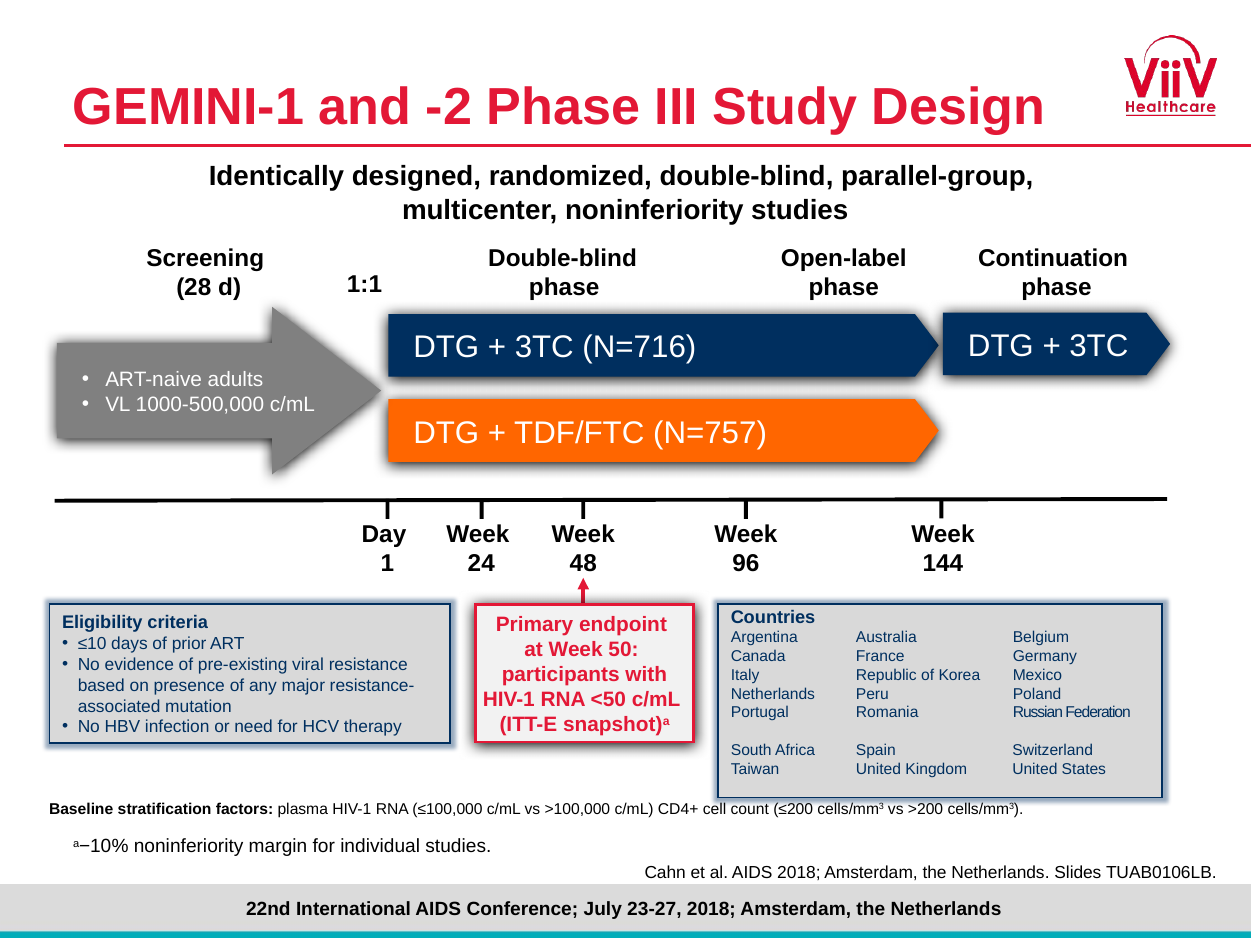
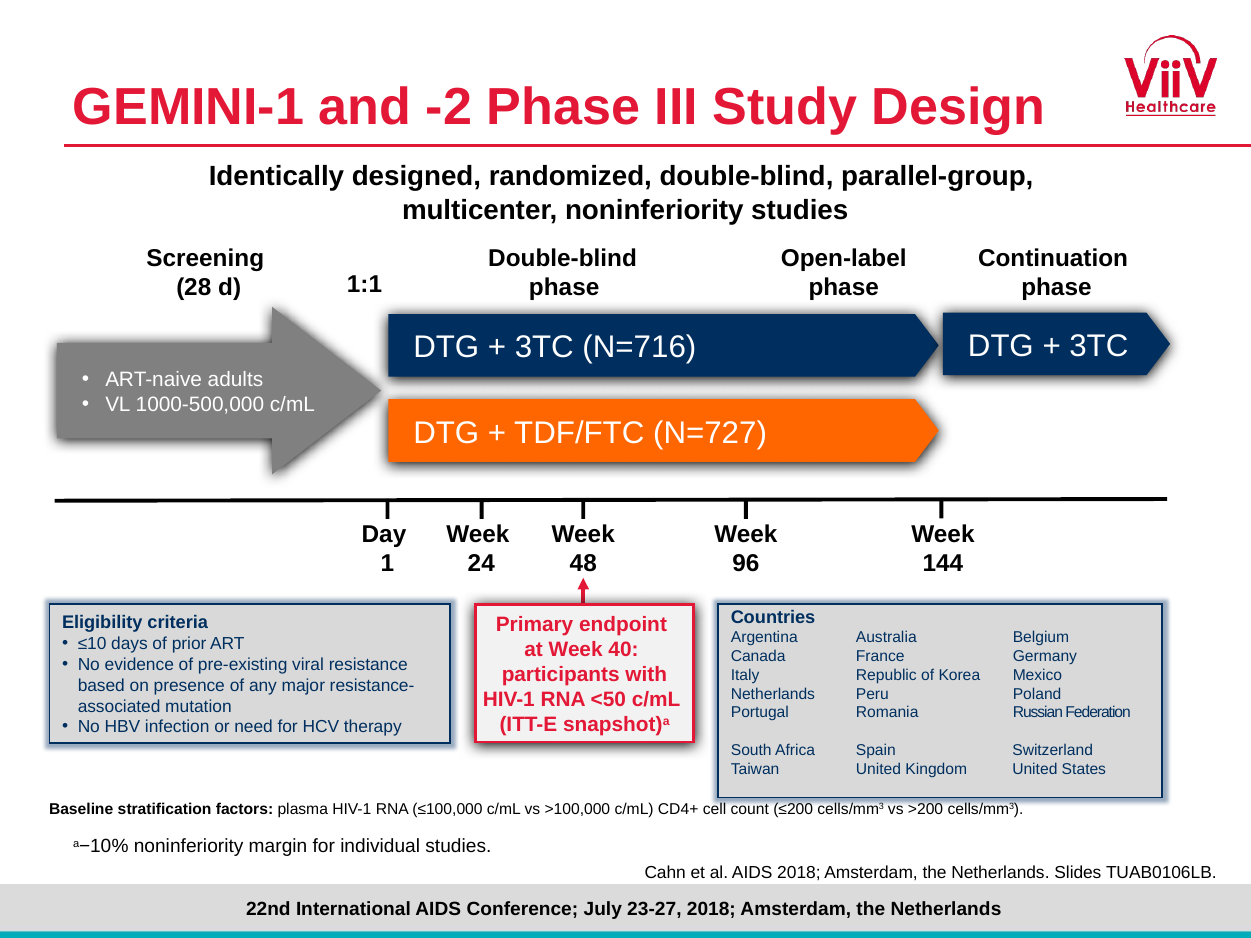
N=757: N=757 -> N=727 (710, 433)
50: 50 -> 40 (623, 650)
